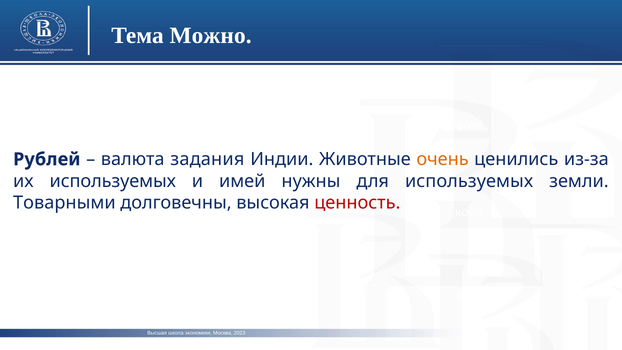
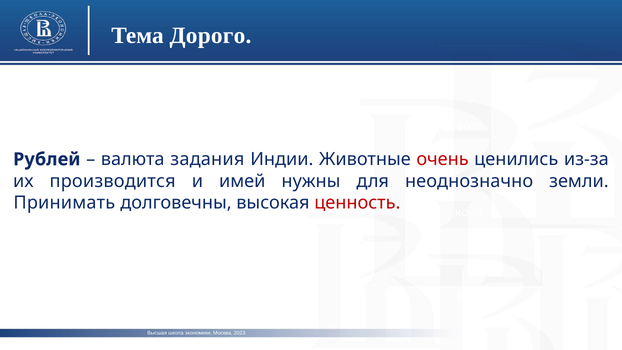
Можно: Можно -> Дорого (211, 36)
очень colour: orange -> red (443, 159)
их используемых: используемых -> производится (113, 181)
для используемых: используемых -> неоднозначно (469, 181)
Товарными: Товарными -> Принимать (64, 203)
